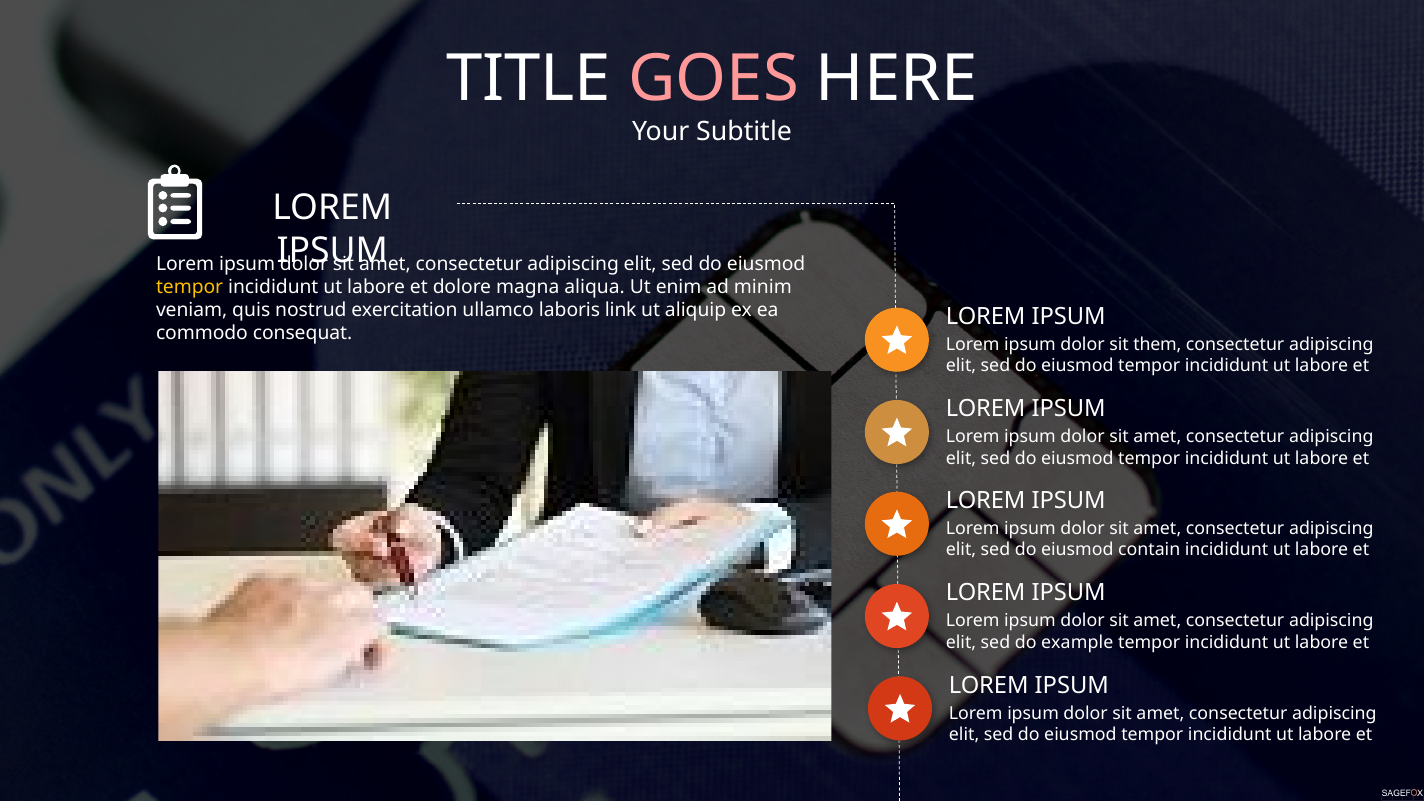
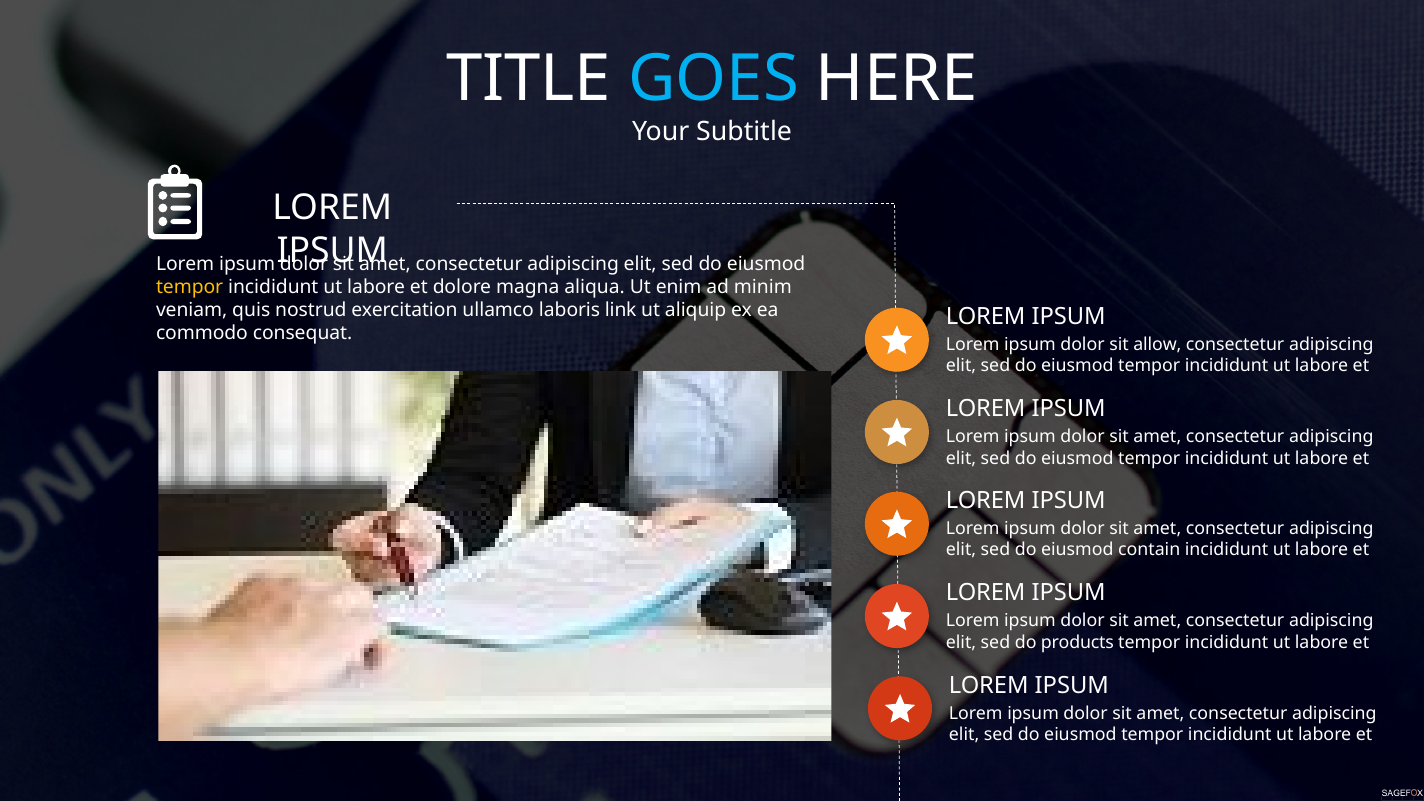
GOES colour: pink -> light blue (714, 79)
them: them -> allow (1157, 345)
example: example -> products (1077, 642)
